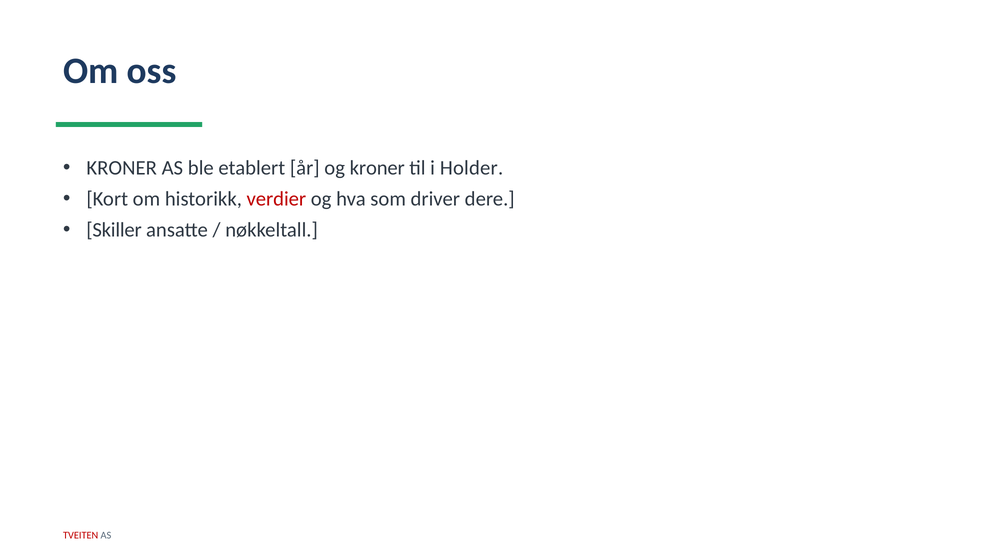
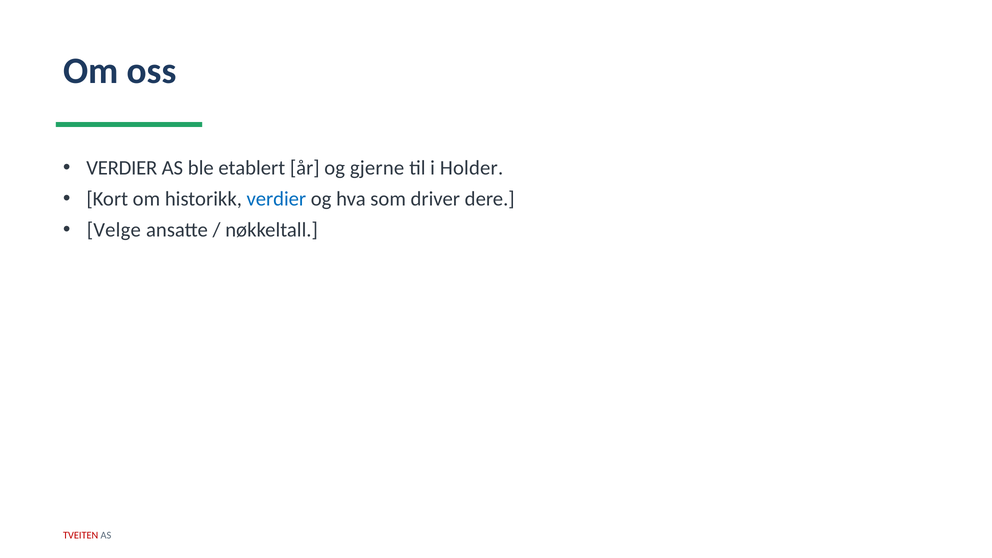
KRONER: KRONER -> VERDIER (122, 168)
og kroner: kroner -> gjerne (377, 168)
verdier colour: red -> blue (276, 199)
Skiller: Skiller -> Velge (114, 230)
